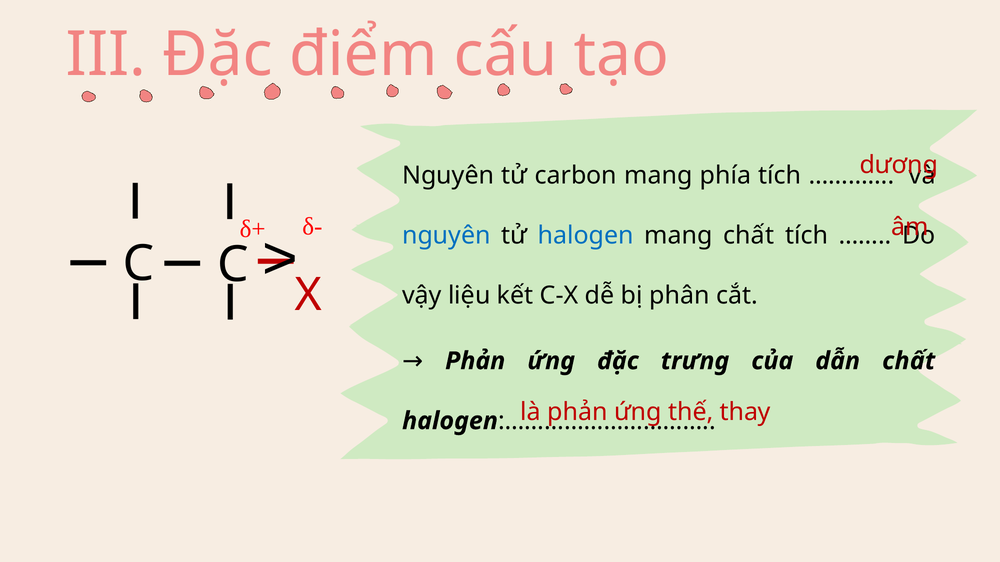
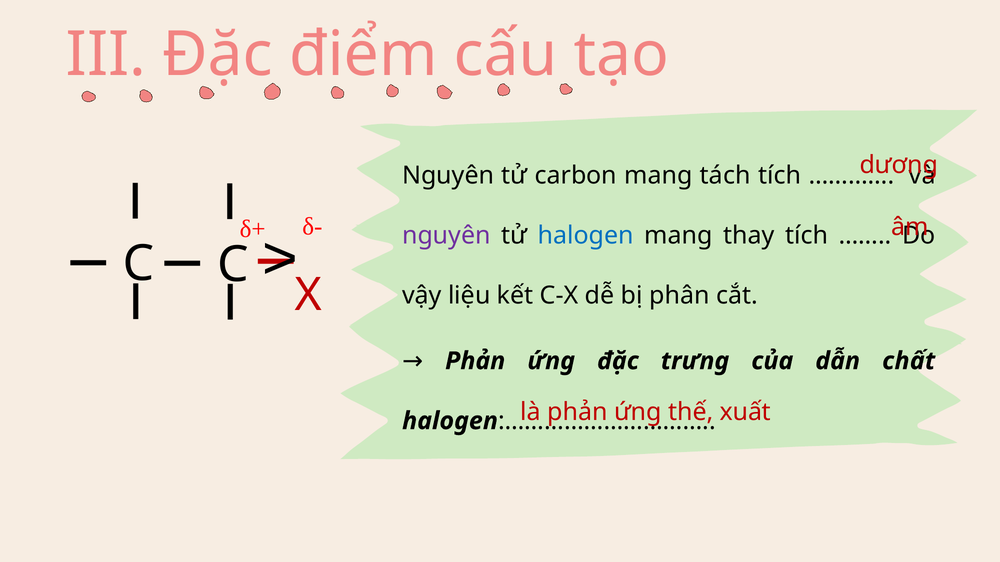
phía: phía -> tách (725, 176)
nguyên colour: blue -> purple (446, 236)
mang chất: chất -> thay (749, 236)
thay: thay -> xuất (745, 412)
